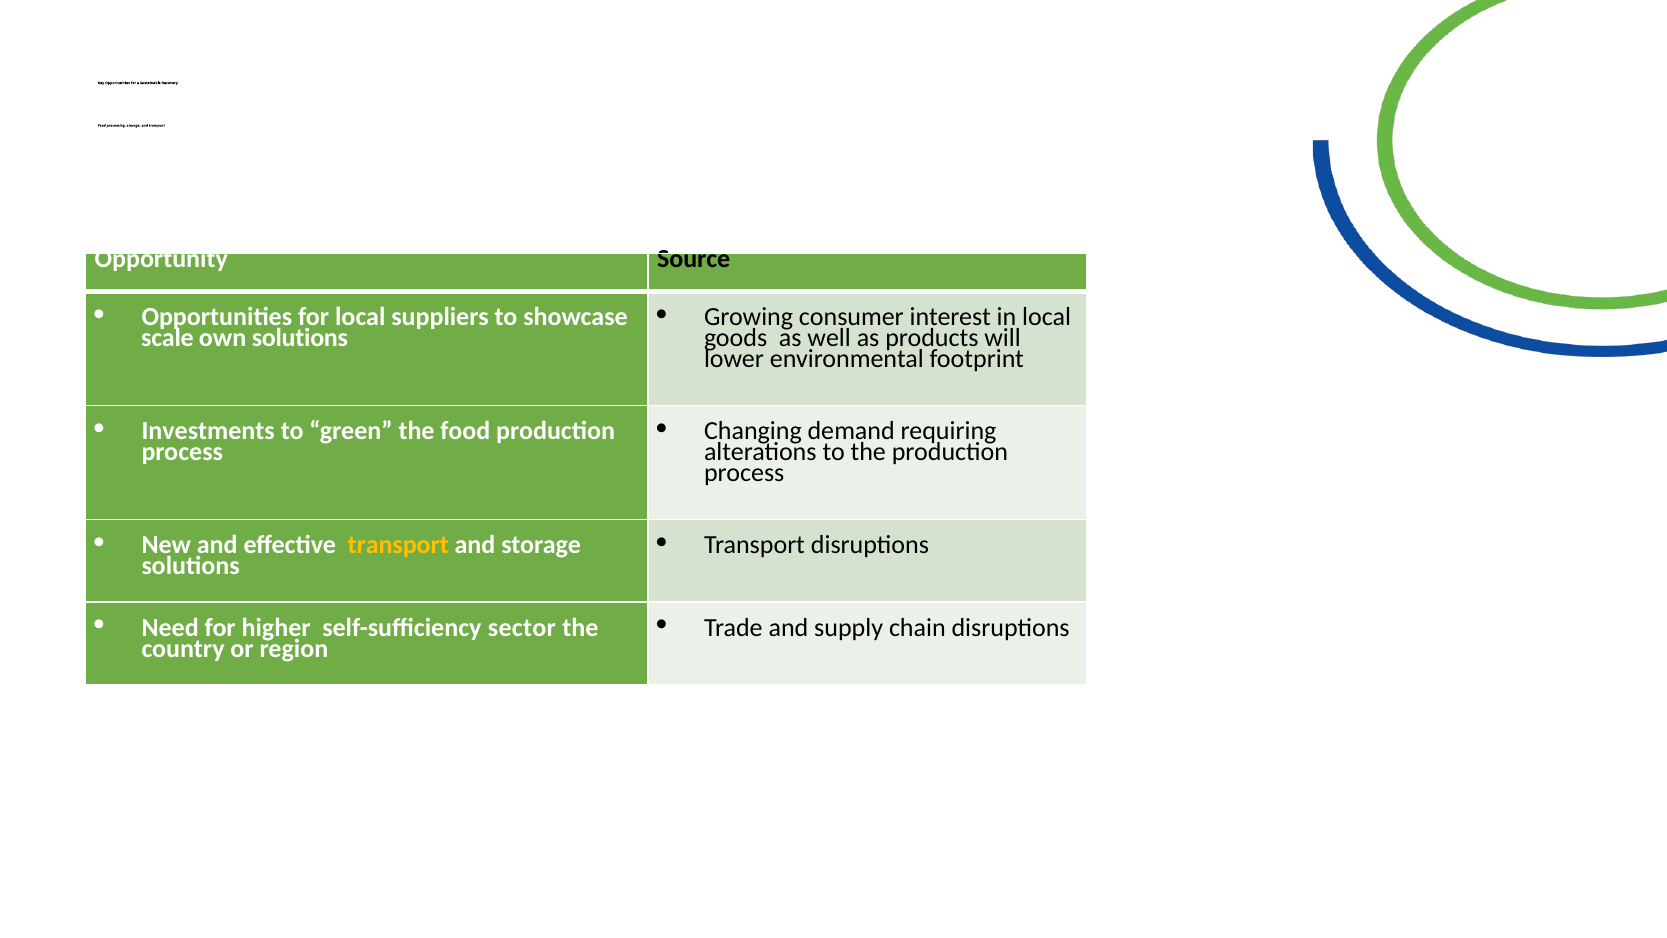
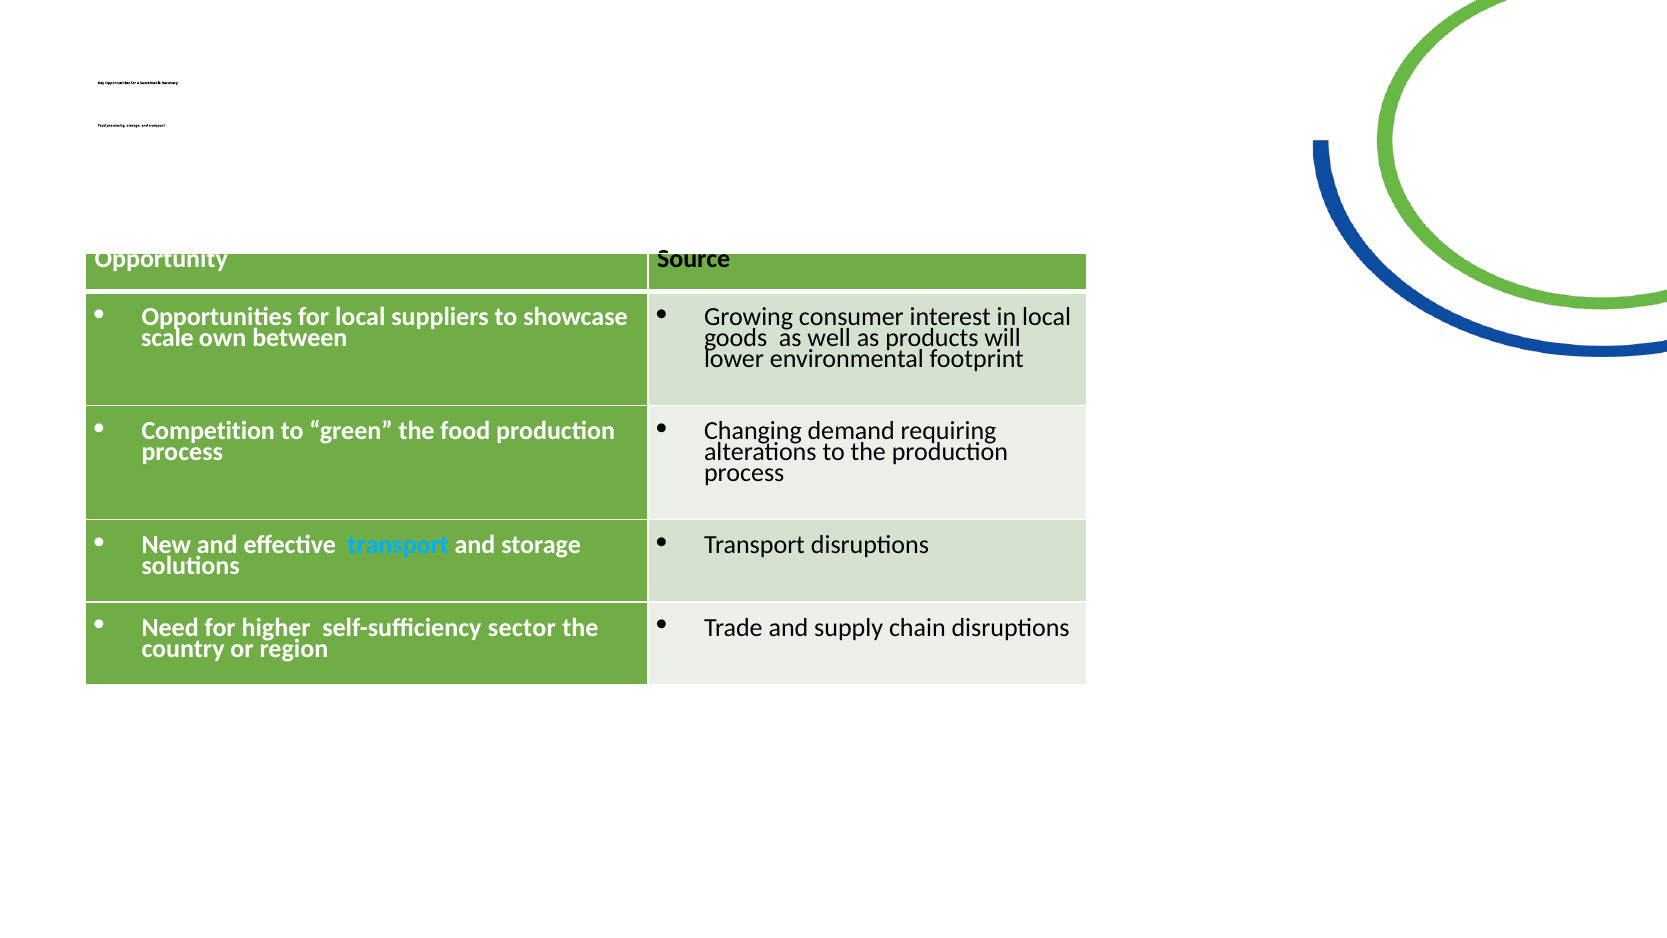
own solutions: solutions -> between (300, 338)
Investments: Investments -> Competition (208, 431)
transport colour: yellow -> light blue (398, 545)
